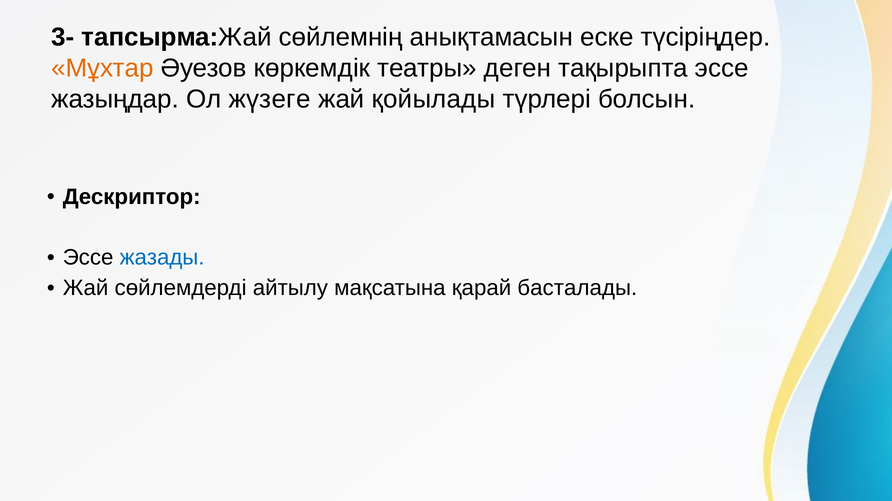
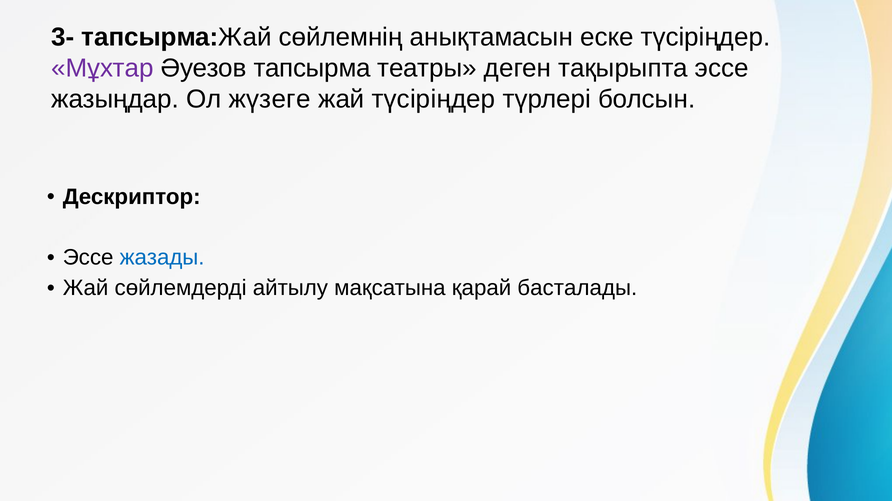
Мұхтар colour: orange -> purple (102, 68)
көркемдік: көркемдік -> тапсырма (312, 68)
жай қойылады: қойылады -> түсіріңдер (434, 99)
